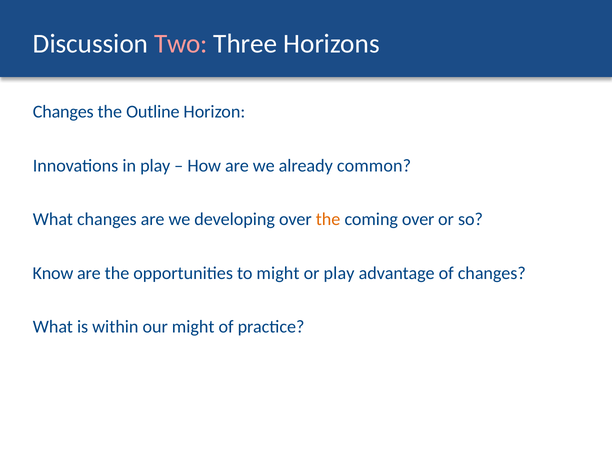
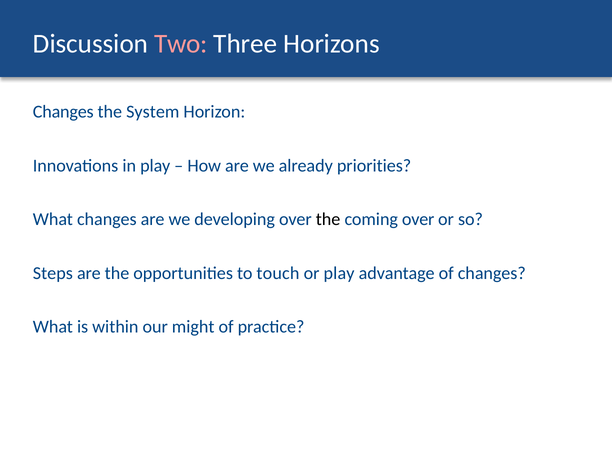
Outline: Outline -> System (153, 112)
common: common -> priorities (374, 166)
the colour: orange -> black (328, 219)
Know: Know -> Steps (53, 273)
to might: might -> touch (278, 273)
